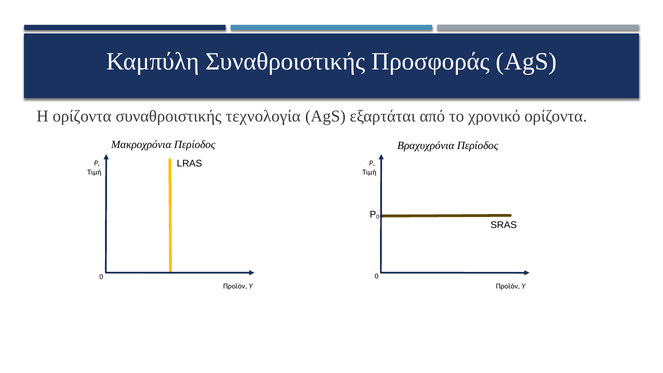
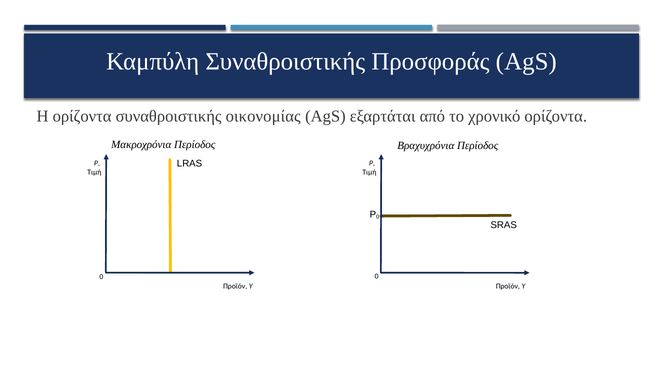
τεχνολογία: τεχνολογία -> οικονομίας (263, 116)
